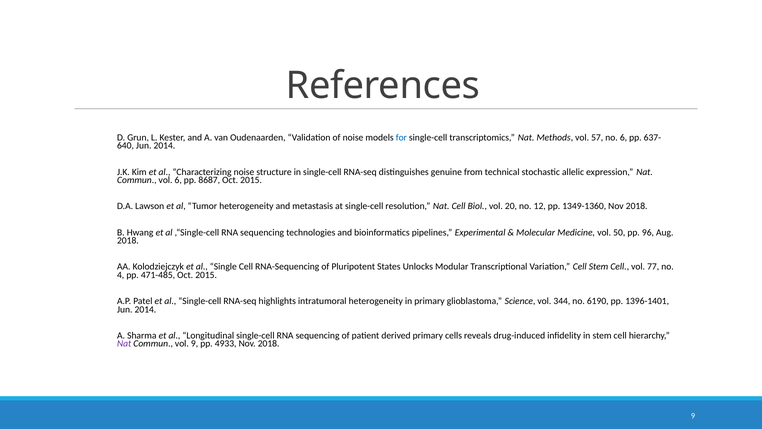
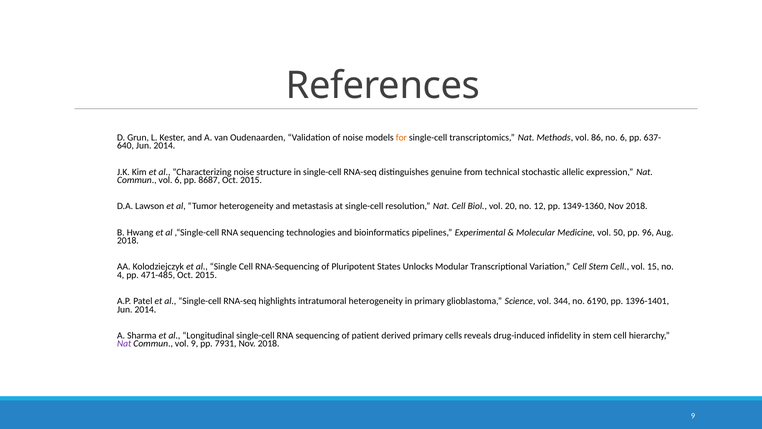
for colour: blue -> orange (401, 137)
57: 57 -> 86 (597, 137)
77: 77 -> 15 (653, 267)
4933: 4933 -> 7931 (226, 344)
